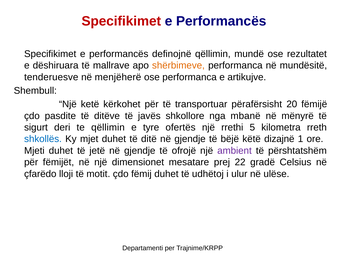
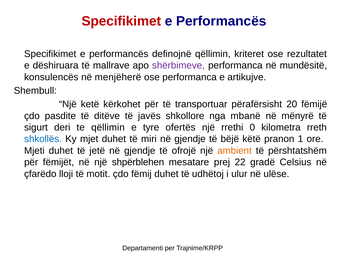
mundë: mundë -> kriteret (249, 54)
shërbimeve colour: orange -> purple (178, 66)
tenderuesve: tenderuesve -> konsulencës (51, 77)
5: 5 -> 0 (252, 127)
ditë: ditë -> miri (149, 139)
dizajnë: dizajnë -> pranon (279, 139)
ambient colour: purple -> orange (234, 151)
dimensionet: dimensionet -> shpërblehen (138, 162)
